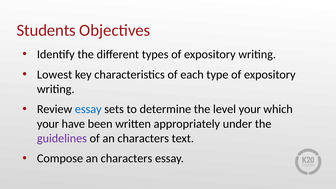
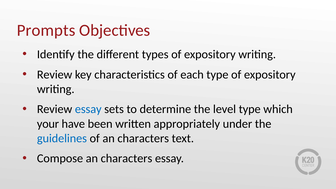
Students: Students -> Prompts (46, 30)
Lowest: Lowest -> Review (55, 75)
level your: your -> type (250, 109)
guidelines colour: purple -> blue (62, 138)
